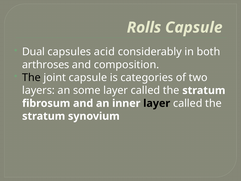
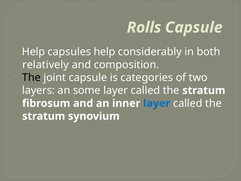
Dual: Dual -> Help (33, 52)
capsules acid: acid -> help (104, 52)
arthroses: arthroses -> relatively (46, 65)
layer colour: black -> blue (157, 103)
